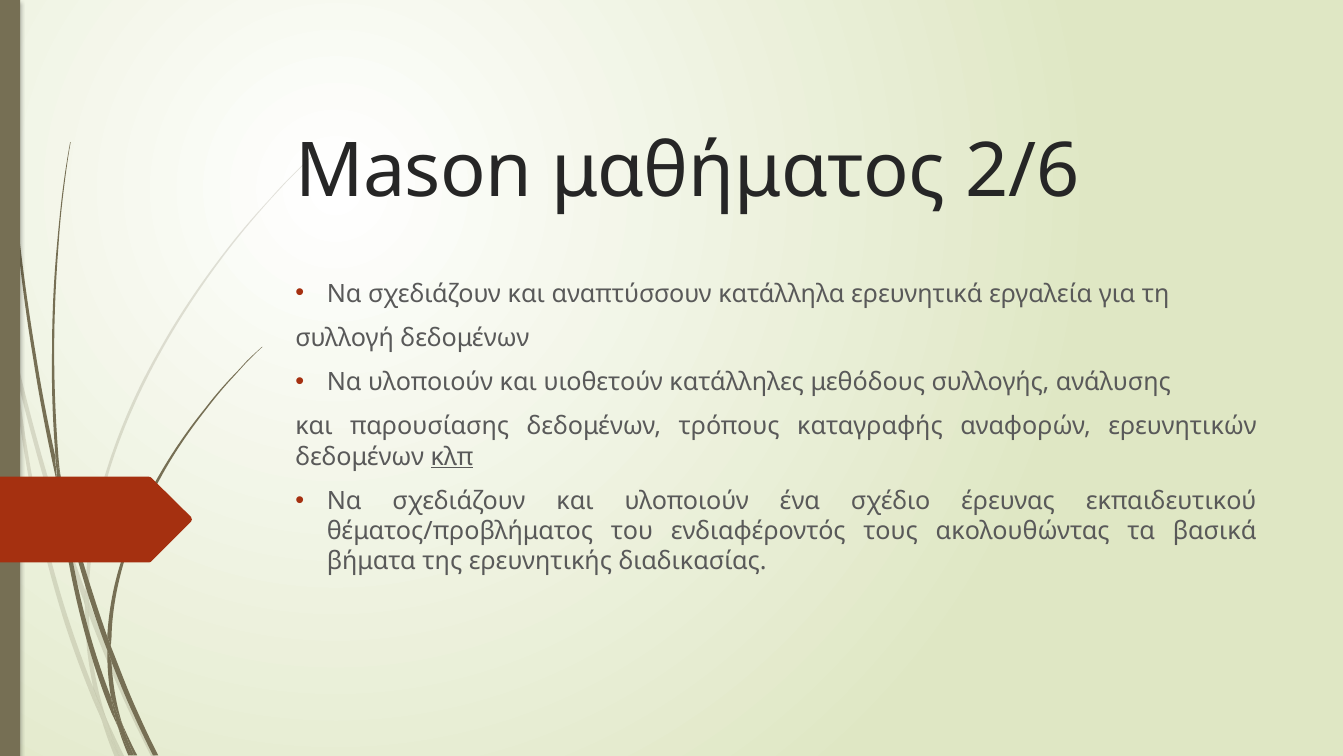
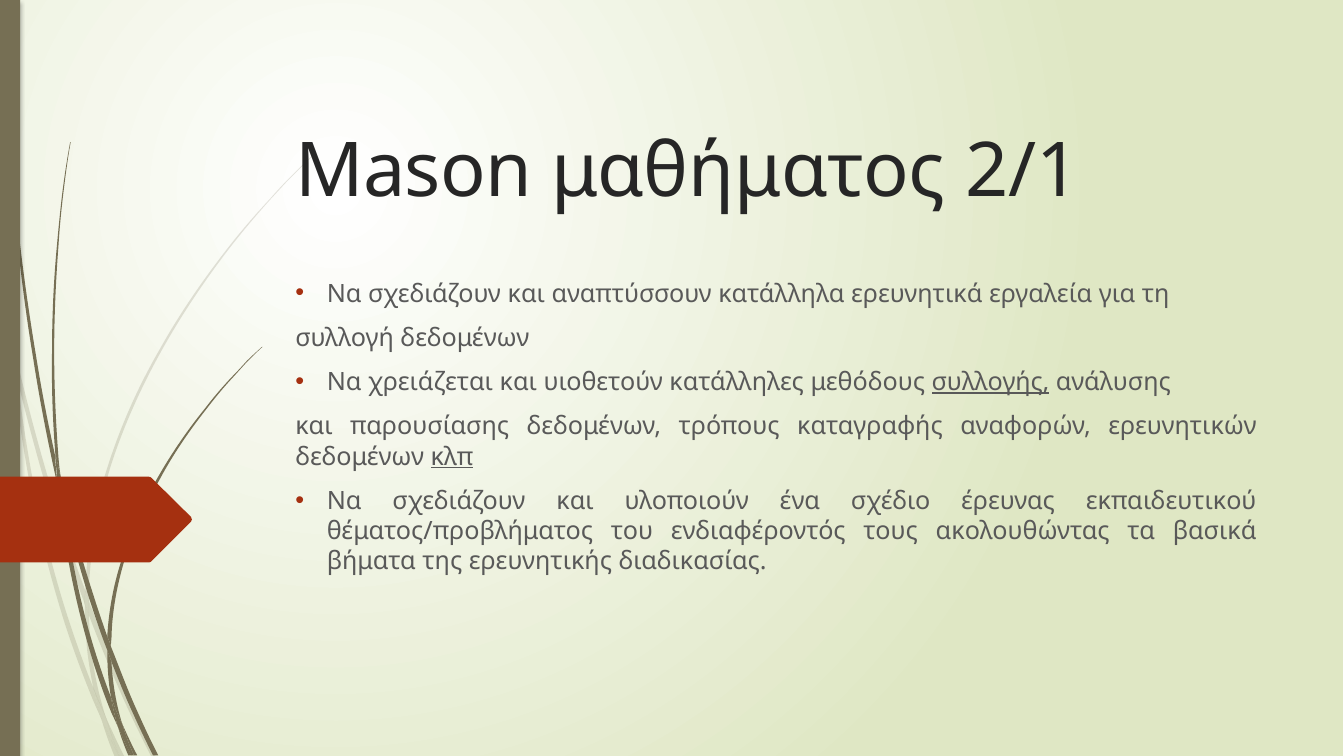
2/6: 2/6 -> 2/1 (1022, 172)
Να υλοποιούν: υλοποιούν -> χρειάζεται (431, 382)
συλλογής underline: none -> present (991, 382)
